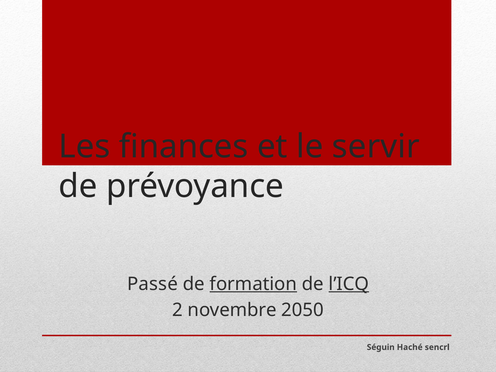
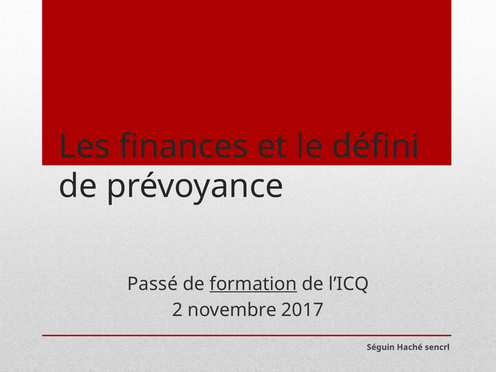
servir: servir -> défini (376, 146)
l’ICQ underline: present -> none (349, 284)
2050: 2050 -> 2017 (303, 310)
